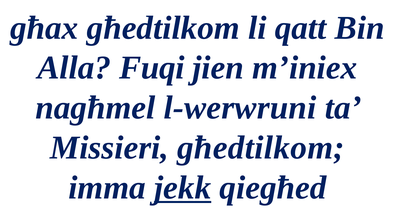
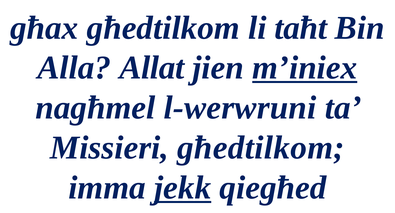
qatt: qatt -> taħt (301, 28)
Fuqi: Fuqi -> Allat (152, 68)
m’iniex underline: none -> present (305, 68)
